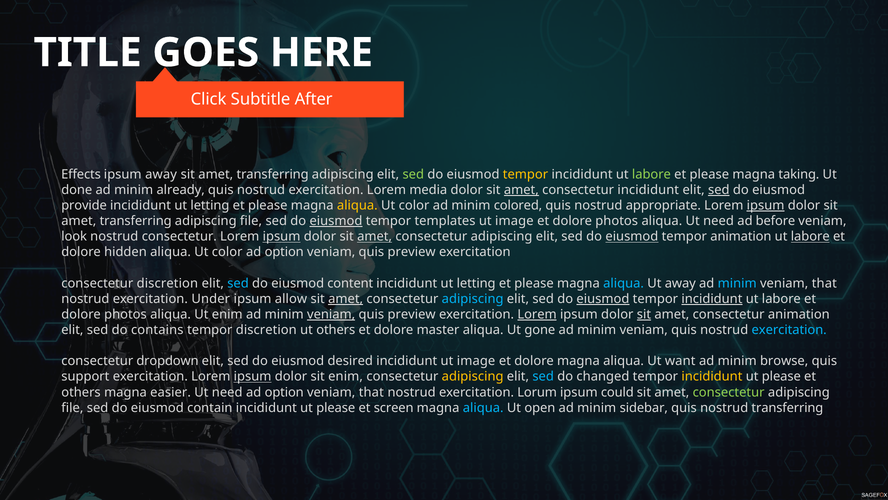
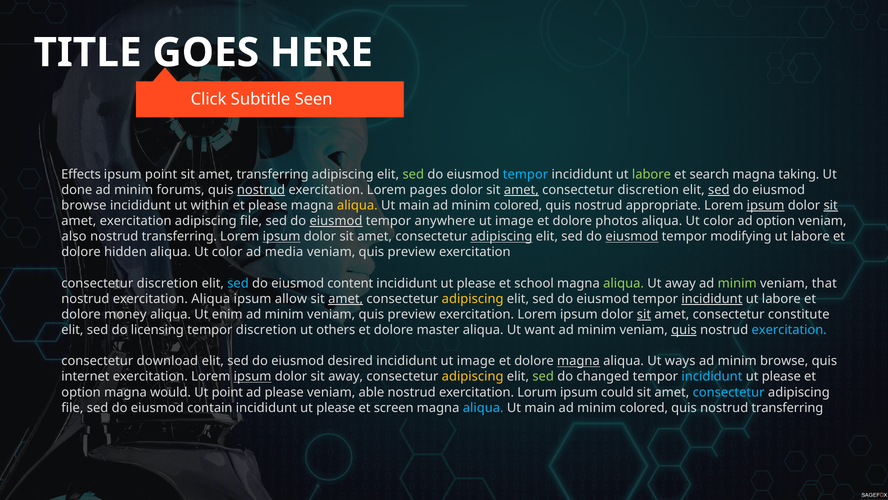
After: After -> Seen (314, 99)
ipsum away: away -> point (161, 174)
tempor colour: yellow -> light blue (525, 174)
please: please -> search (709, 174)
already: already -> forums (181, 190)
nostrud underline: none -> present (261, 190)
media: media -> pages (428, 190)
incididunt: incididunt -> discretion (648, 190)
provide: provide -> browse (84, 205)
letting: letting -> within (210, 205)
color: color -> main (414, 205)
sit underline: none -> present (831, 205)
transferring: transferring -> exercitation (136, 221)
templates: templates -> anywhere (445, 221)
need: need -> color (719, 221)
ad before: before -> option (775, 221)
look: look -> also (74, 236)
consectetur: consectetur -> transferring (179, 236)
amet underline: present -> none (375, 236)
adipiscing underline: none -> present (502, 236)
tempor animation: animation -> modifying (741, 236)
labore underline: present -> none (810, 236)
option: option -> media (284, 252)
letting: letting -> please (476, 283)
please: please -> school (534, 283)
aliqua colour: light blue -> light green (624, 283)
minim colour: light blue -> light green (737, 283)
exercitation Under: Under -> Aliqua (211, 299)
adipiscing colour: light blue -> yellow (473, 299)
eiusmod underline: present -> none (603, 299)
photos: photos -> money (125, 314)
veniam underline: present -> none (331, 314)
Lorem underline: present -> none (537, 314)
consectetur animation: animation -> constitute (799, 314)
contains: contains -> licensing (157, 330)
gone: gone -> want (540, 330)
quis underline: none -> present (684, 330)
dropdown: dropdown -> download (167, 361)
magna underline: none -> present (578, 361)
want: want -> ways (680, 361)
support: support -> internet (85, 376)
sit enim: enim -> away (346, 376)
sed colour: light blue -> light green (543, 376)
incididunt colour: yellow -> light blue (712, 376)
others: others -> option (81, 392)
easier: easier -> would (171, 392)
need: need -> point (227, 392)
option: option -> please (284, 392)
that: that -> able (371, 392)
consectetur colour: light green -> light blue (729, 392)
open: open -> main (540, 407)
sidebar: sidebar -> colored (644, 407)
